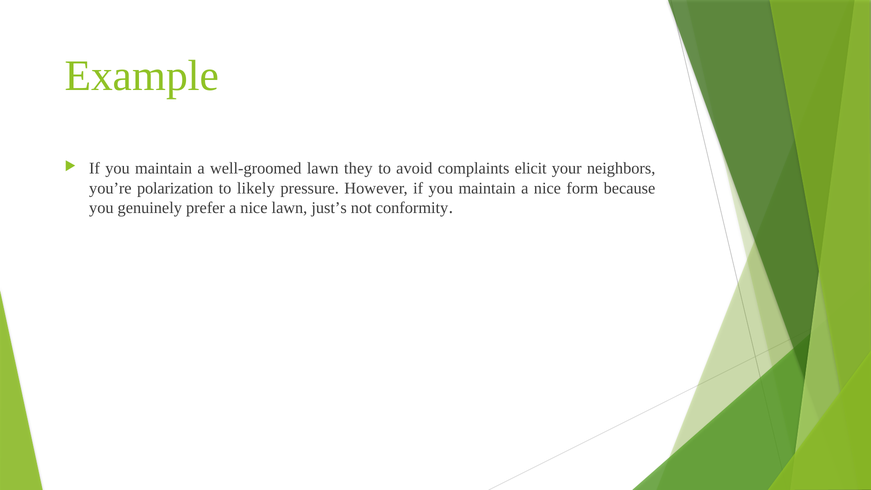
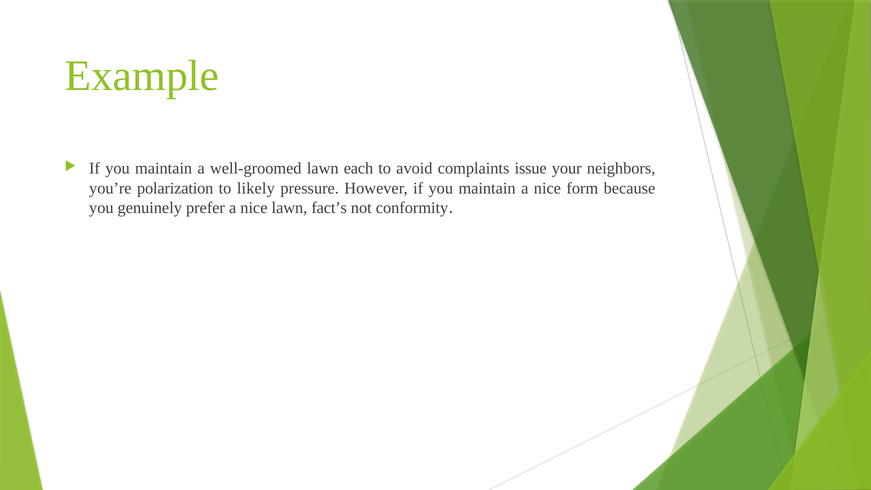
they: they -> each (358, 169)
elicit: elicit -> issue (531, 169)
just’s: just’s -> fact’s (329, 208)
